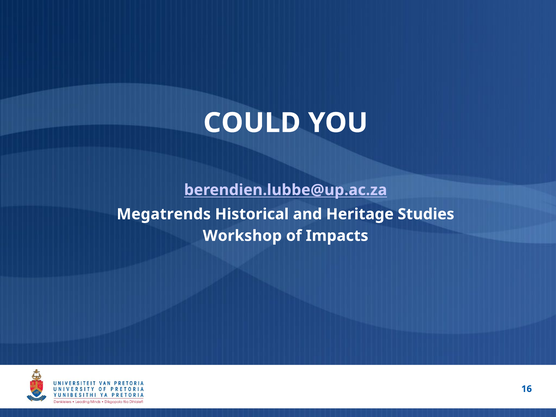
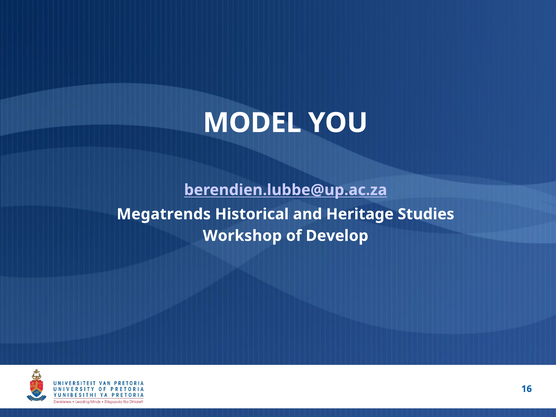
COULD: COULD -> MODEL (252, 123)
Impacts: Impacts -> Develop (337, 236)
